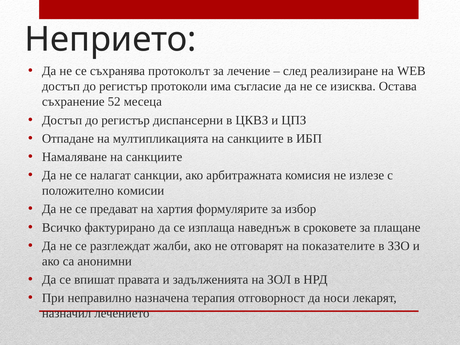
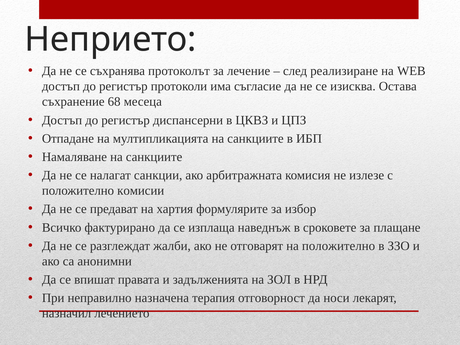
52: 52 -> 68 (114, 102)
на показателите: показателите -> положително (339, 246)
